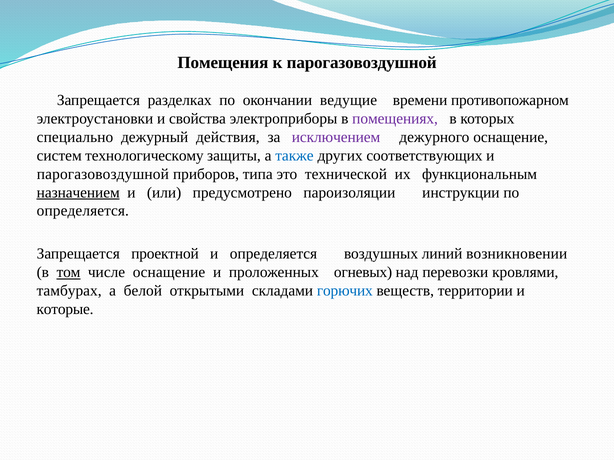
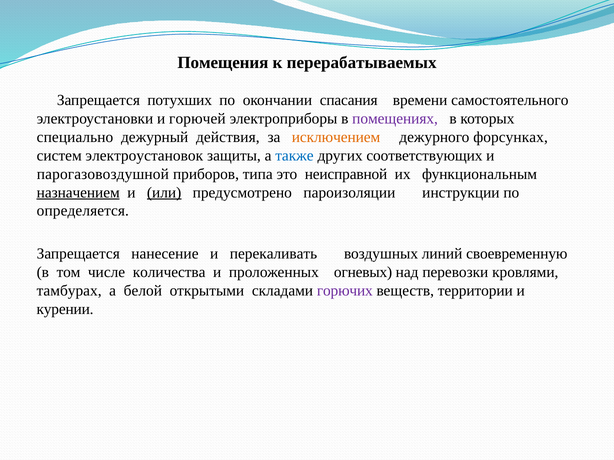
к парогазовоздушной: парогазовоздушной -> перерабатываемых (362, 63)
разделках: разделках -> потухших (180, 100)
ведущие: ведущие -> спасания (349, 100)
противопожарном: противопожарном -> самостоятельного (510, 100)
свойства: свойства -> горючей (197, 119)
исключением colour: purple -> orange (336, 137)
дежурного оснащение: оснащение -> форсунках (511, 137)
технологическому: технологическому -> электроустановок (144, 156)
технической: технической -> неисправной (346, 174)
или underline: none -> present (164, 193)
проектной: проектной -> нанесение (165, 254)
и определяется: определяется -> перекаливать (273, 254)
возникновении: возникновении -> своевременную (517, 254)
том underline: present -> none (69, 273)
числе оснащение: оснащение -> количества (169, 273)
горючих colour: blue -> purple (345, 291)
которые: которые -> курении (65, 309)
